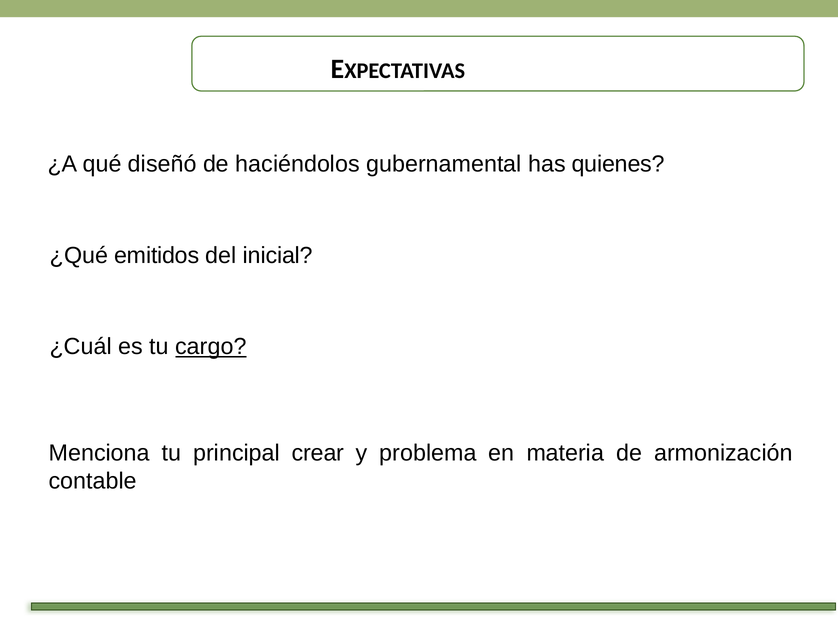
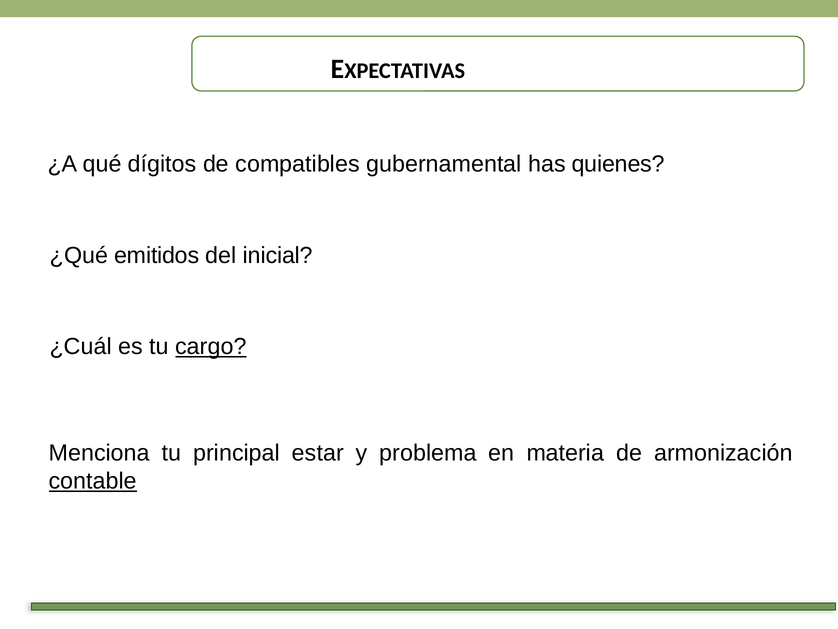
diseñó: diseñó -> dígitos (162, 164)
haciéndolos: haciéndolos -> compatibles (298, 164)
crear: crear -> estar (318, 453)
contable underline: none -> present (93, 481)
